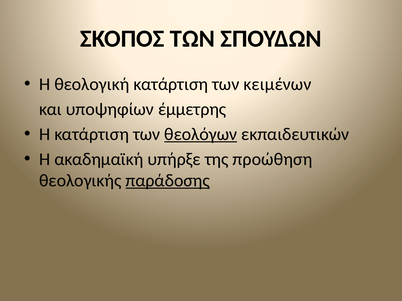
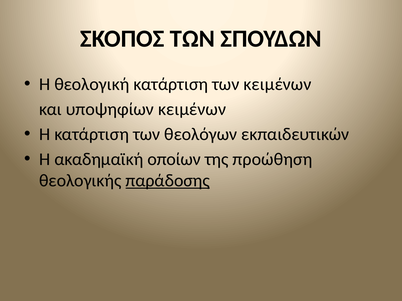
υποψηφίων έμμετρης: έμμετρης -> κειμένων (192, 109)
θεολόγων underline: present -> none (201, 134)
υπήρξε: υπήρξε -> οποίων (174, 159)
